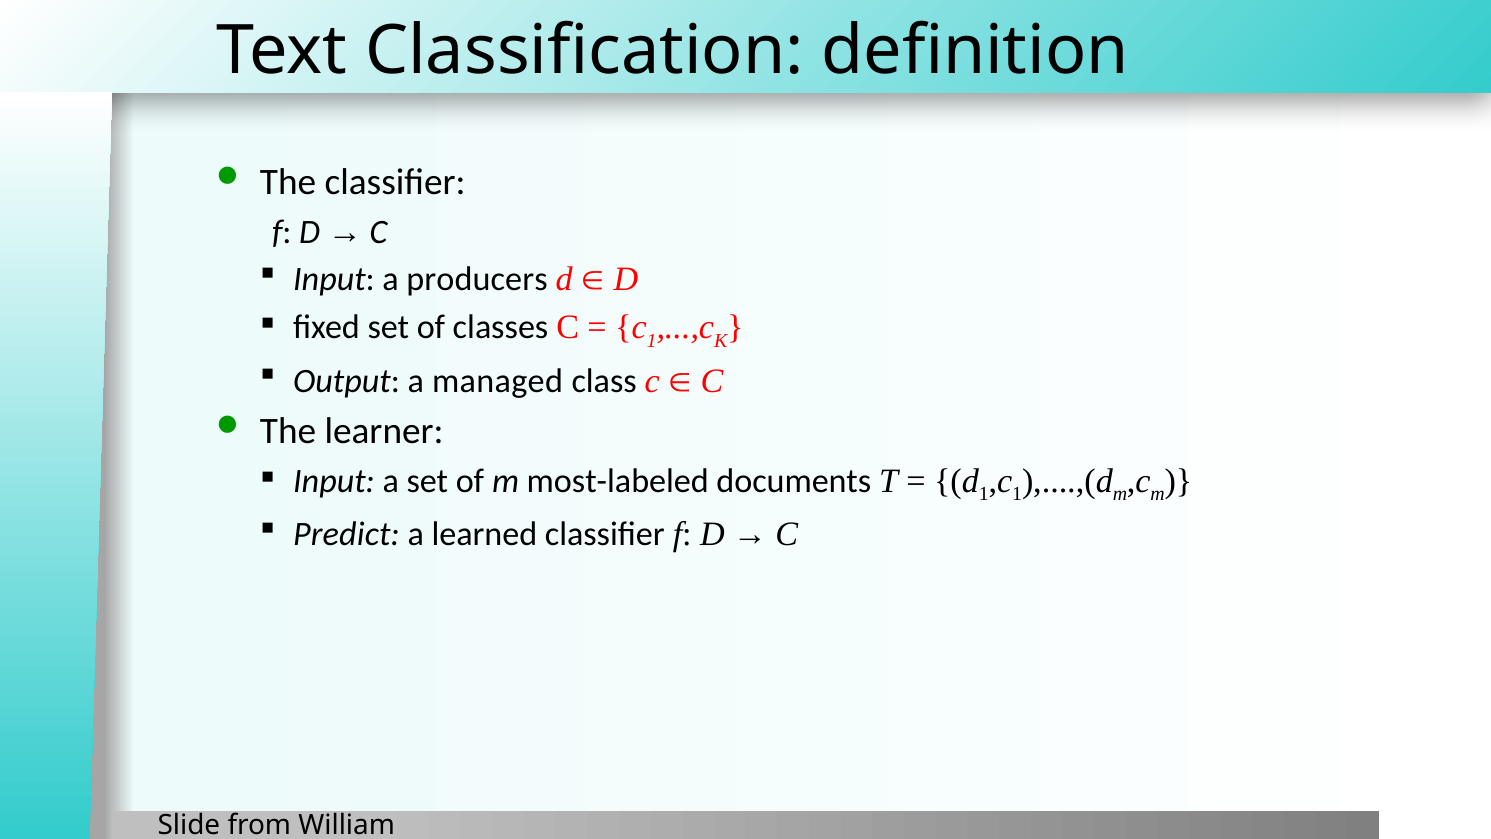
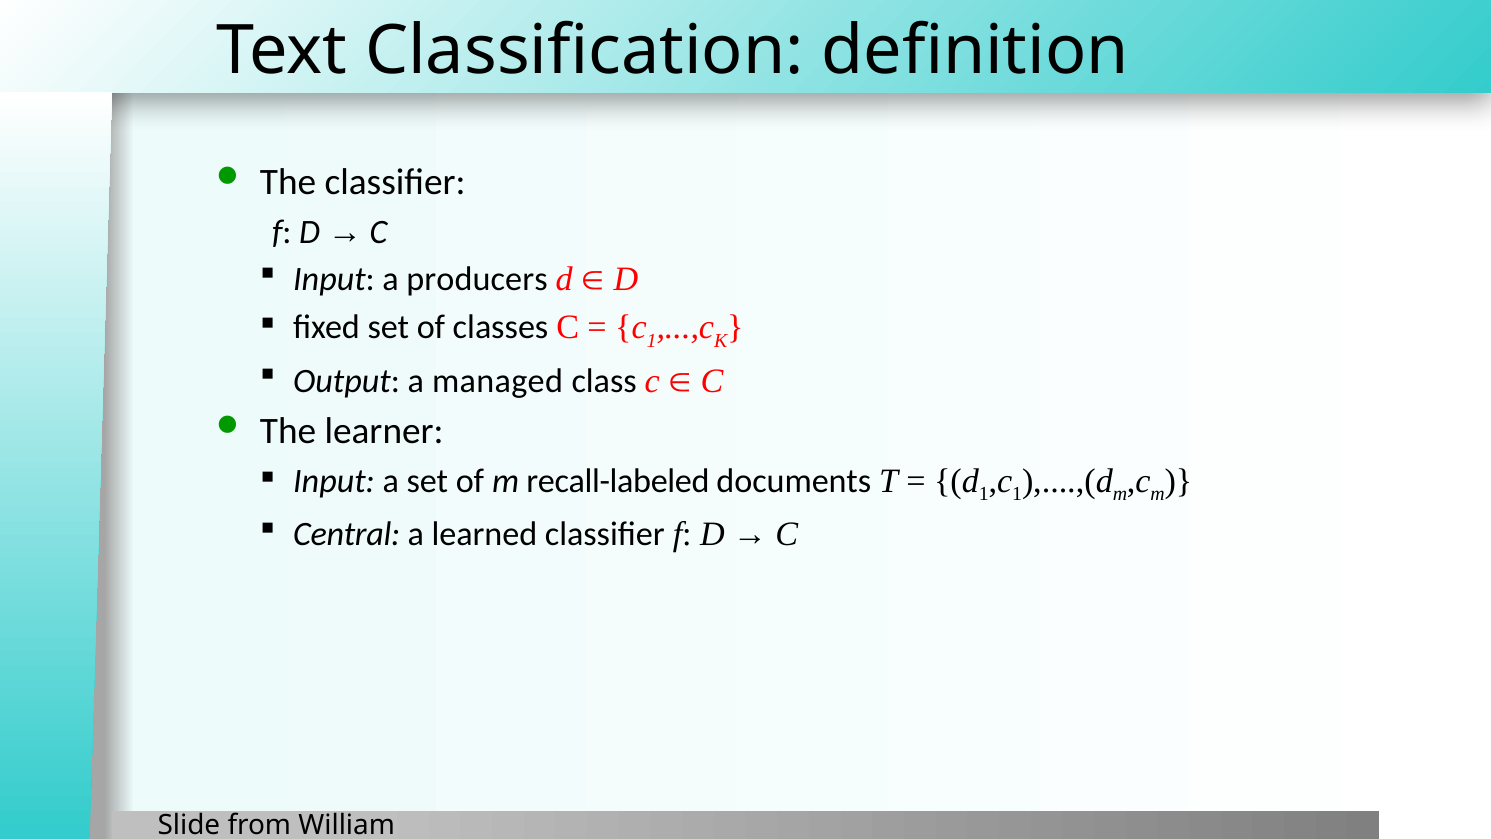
most-labeled: most-labeled -> recall-labeled (618, 481)
Predict: Predict -> Central (347, 534)
